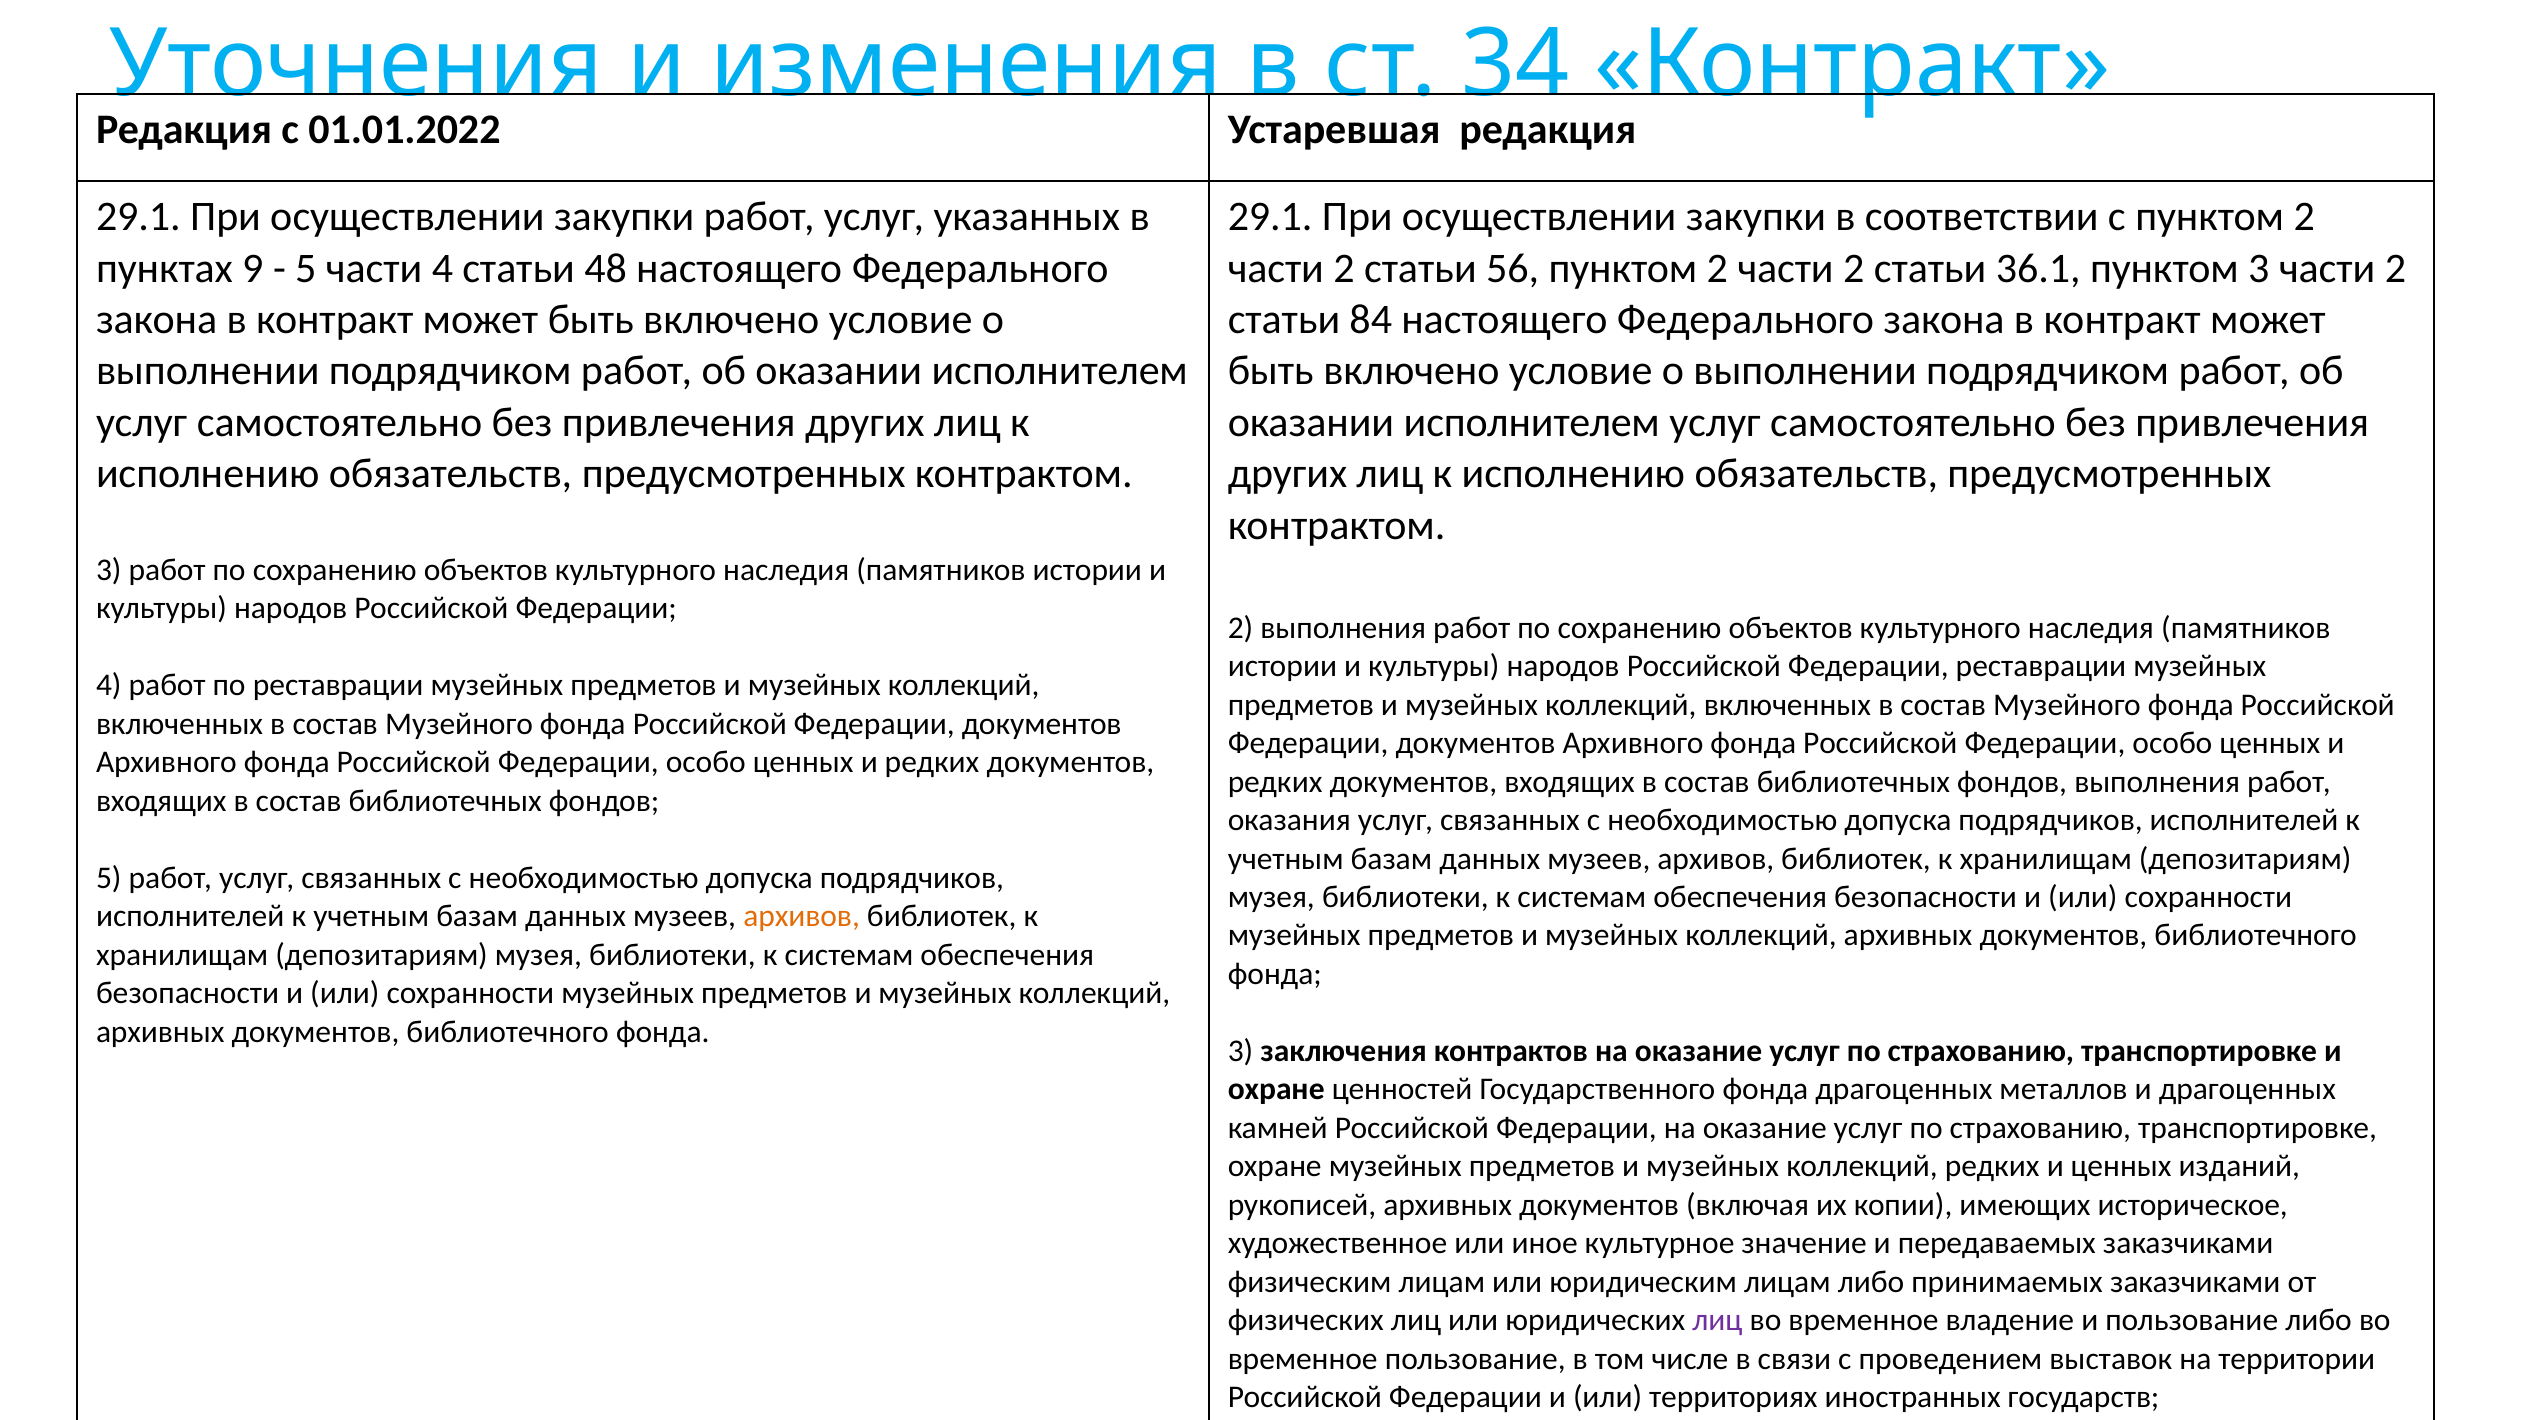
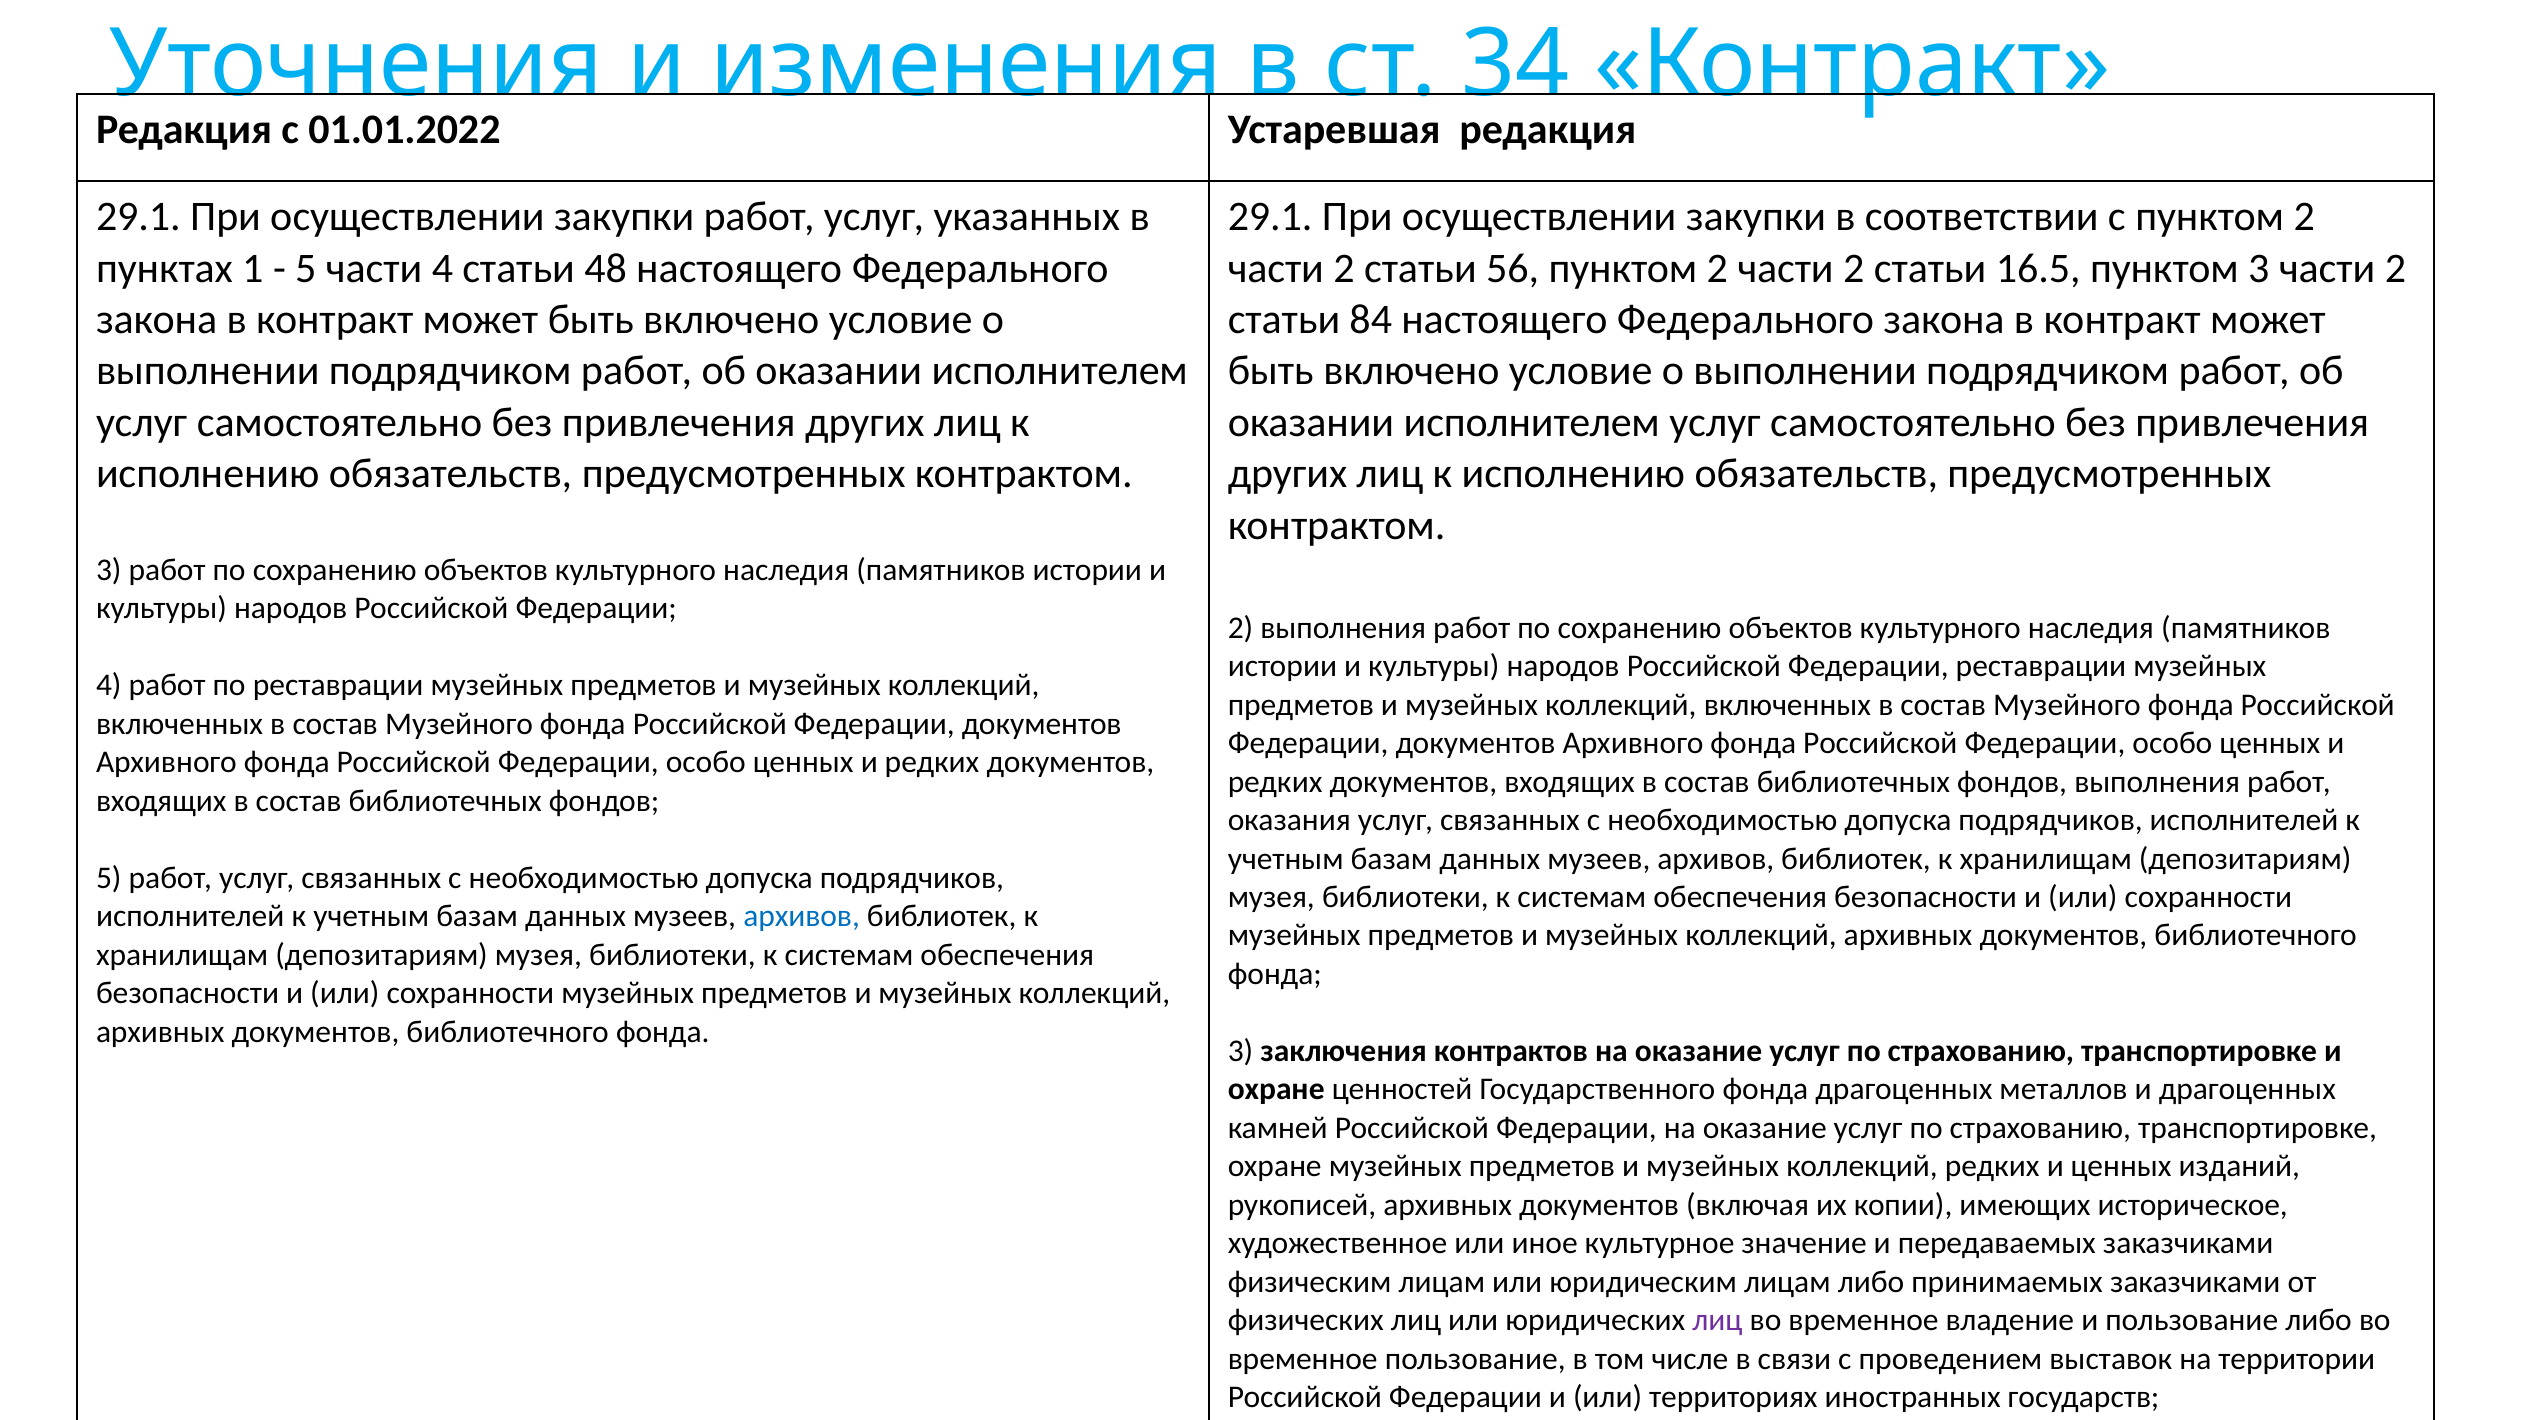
9: 9 -> 1 (253, 268)
36.1: 36.1 -> 16.5 (2038, 268)
архивов colour: orange -> blue (802, 916)
